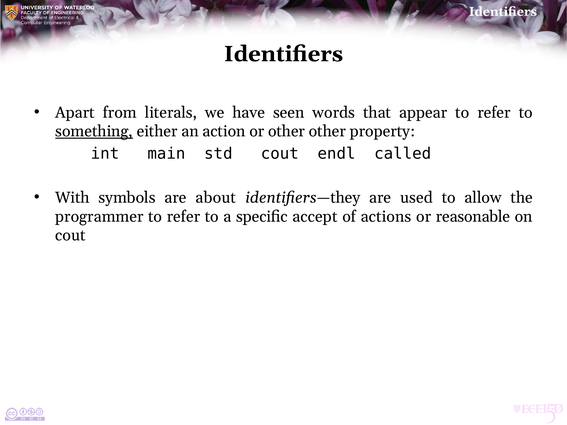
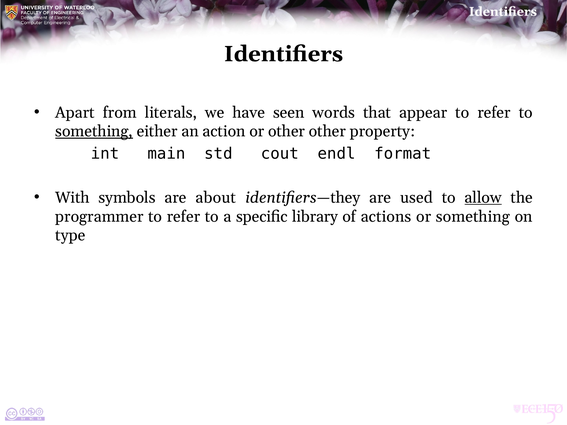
called: called -> format (403, 154)
allow underline: none -> present (483, 198)
accept: accept -> library (315, 217)
or reasonable: reasonable -> something (473, 217)
cout: cout -> type (70, 236)
